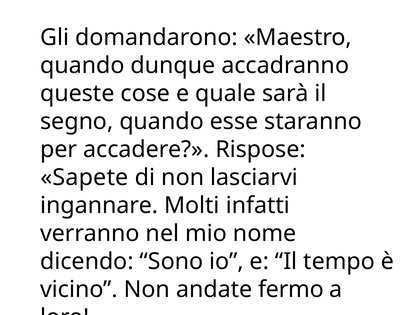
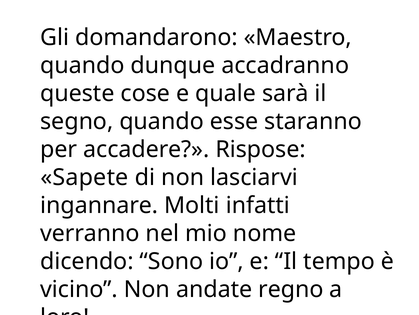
fermo: fermo -> regno (291, 289)
